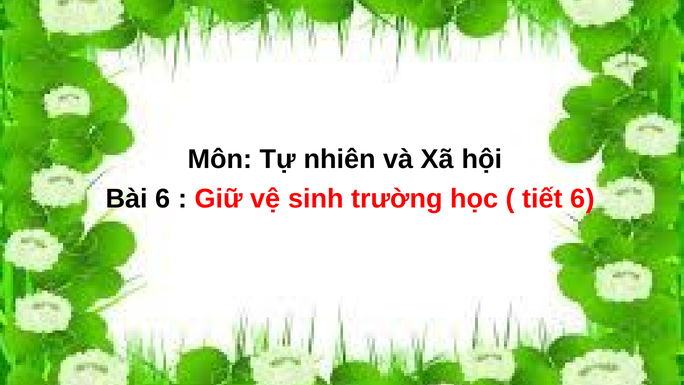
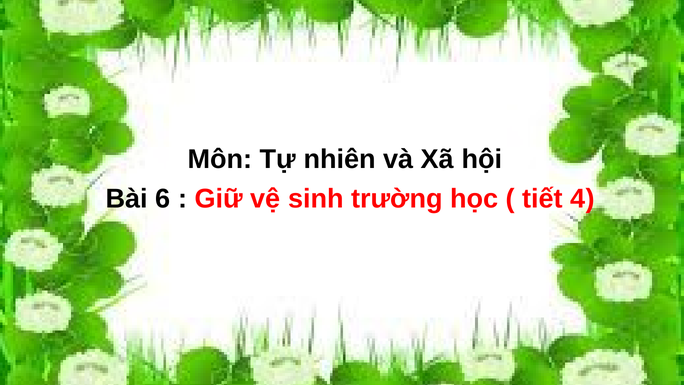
tiết 6: 6 -> 4 (583, 199)
